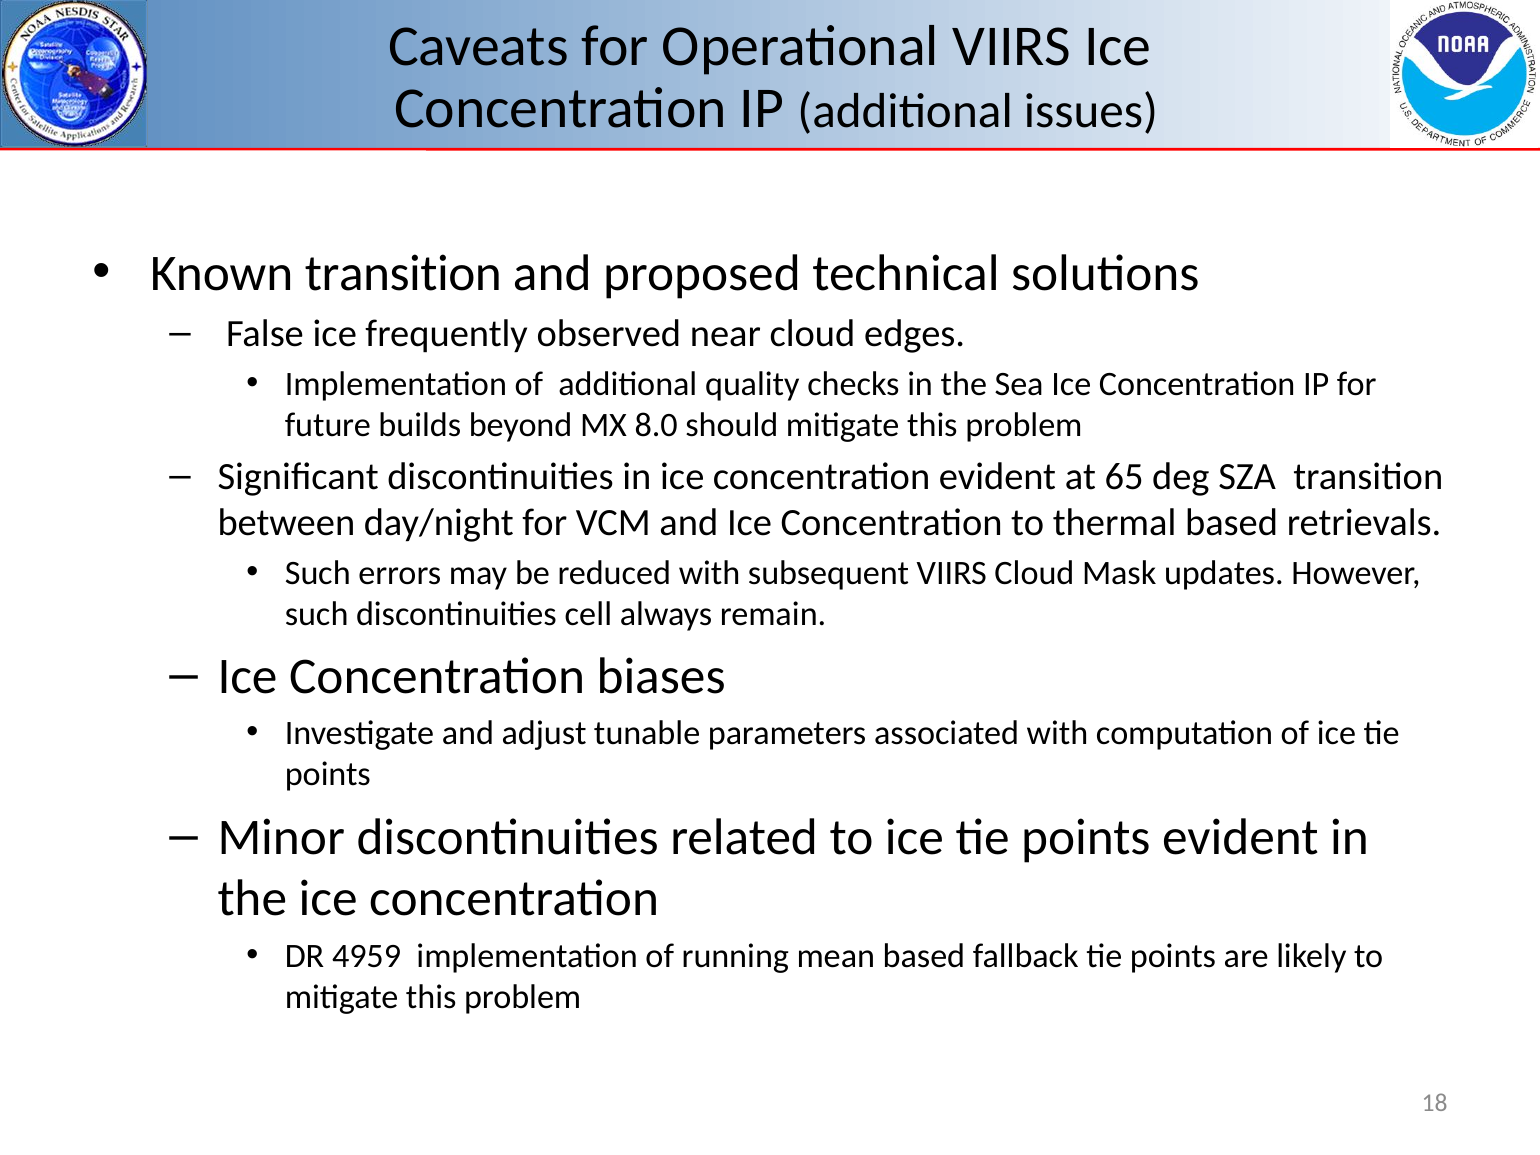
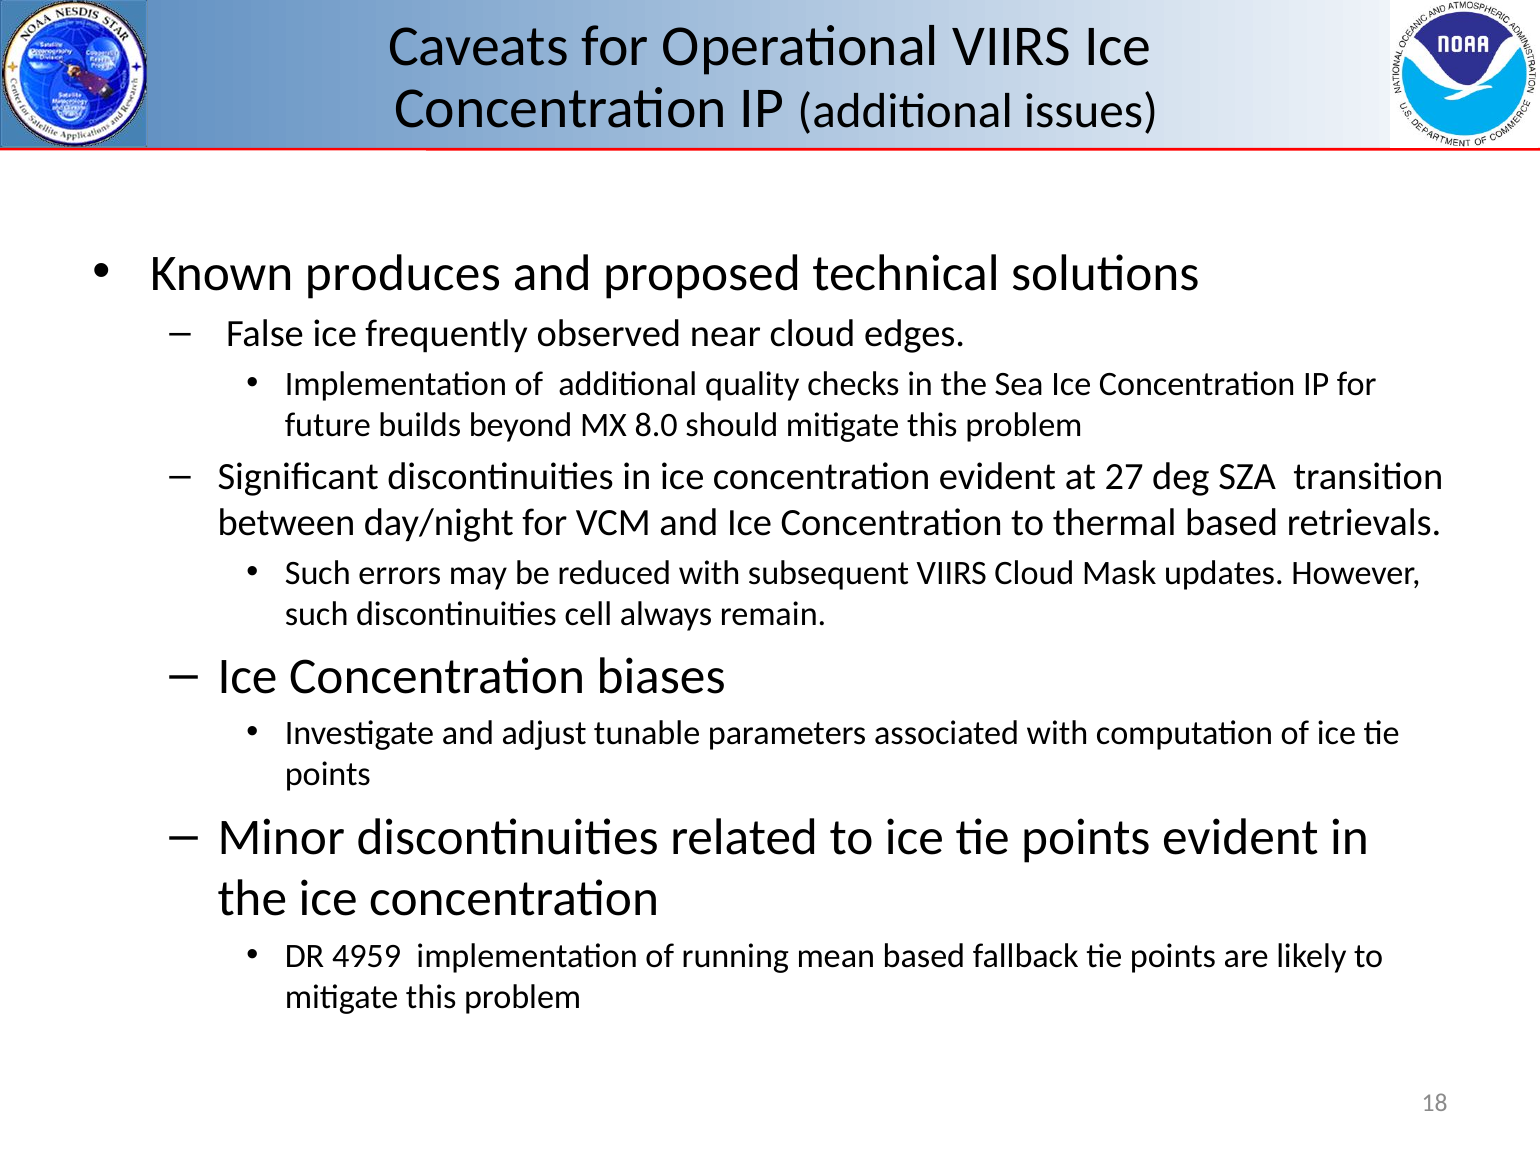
Known transition: transition -> produces (403, 273)
65: 65 -> 27 (1124, 477)
